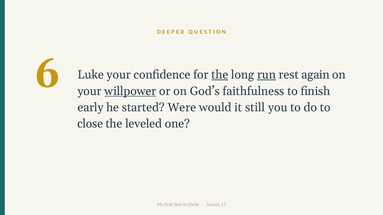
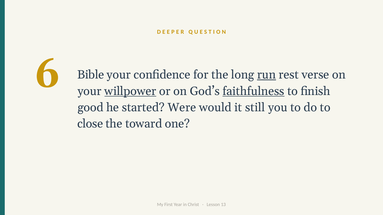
Luke: Luke -> Bible (91, 75)
the underline: present -> none (220, 75)
again: again -> verse (315, 75)
faithfulness underline: none -> present (253, 91)
early: early -> good (90, 108)
leveled: leveled -> toward (144, 124)
